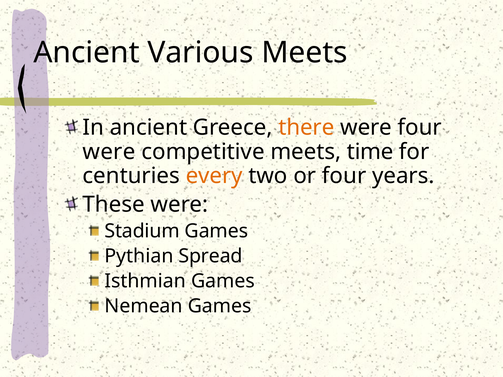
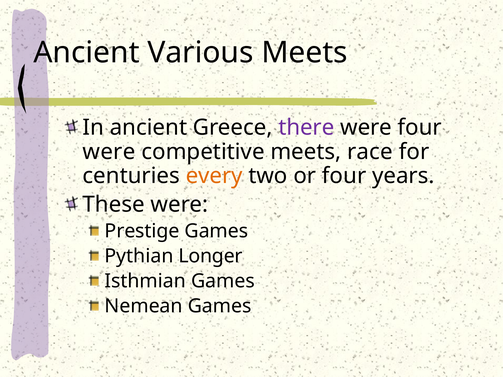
there colour: orange -> purple (306, 128)
time: time -> race (370, 152)
Stadium: Stadium -> Prestige (142, 231)
Spread: Spread -> Longer (211, 256)
